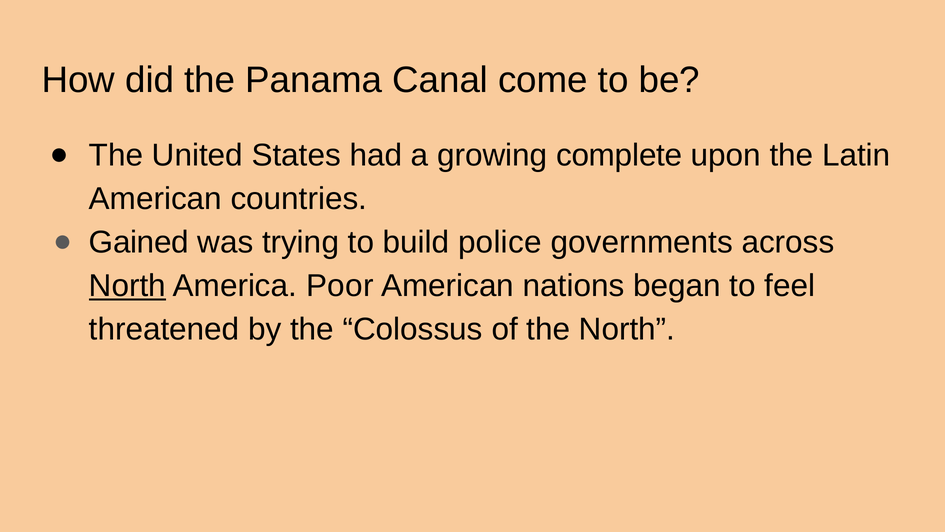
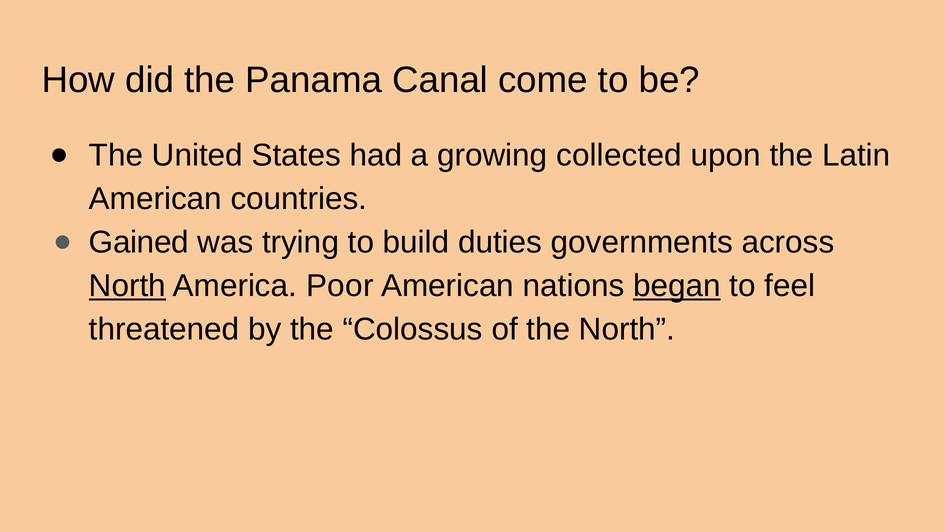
complete: complete -> collected (619, 155)
police: police -> duties (500, 242)
began underline: none -> present (677, 286)
